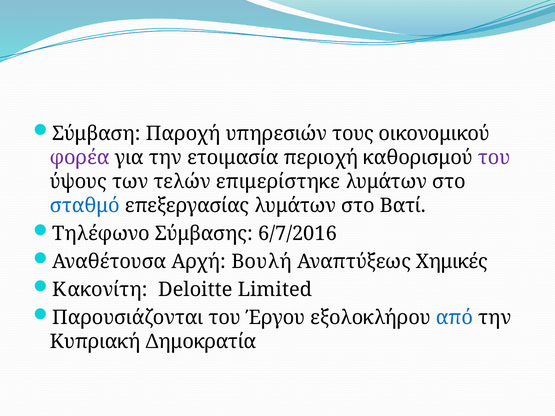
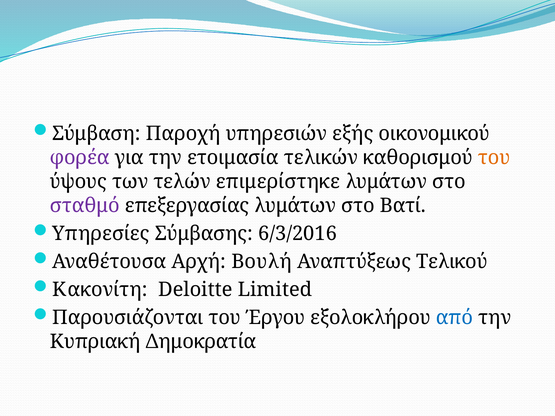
τους: τους -> εξής (353, 134)
περιοχή: περιοχή -> τελικών (321, 158)
του colour: purple -> orange (494, 158)
σταθμό colour: blue -> purple (85, 206)
Τηλέφωνο: Τηλέφωνο -> Υπηρεσίες (101, 234)
6/7/2016: 6/7/2016 -> 6/3/2016 (298, 234)
Χημικές: Χημικές -> Τελικού (452, 262)
